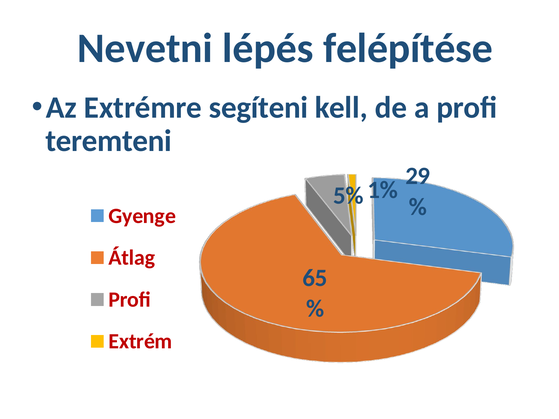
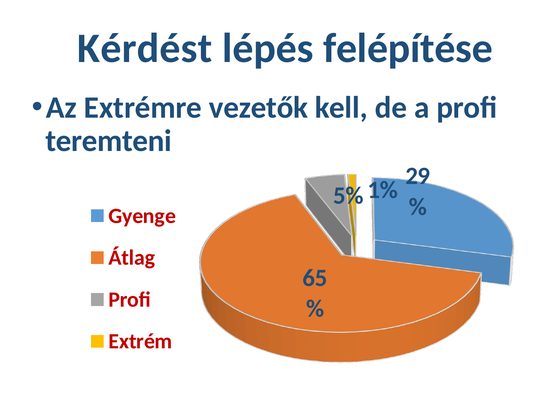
Nevetni: Nevetni -> Kérdést (145, 48)
segíteni: segíteni -> vezetők (259, 108)
